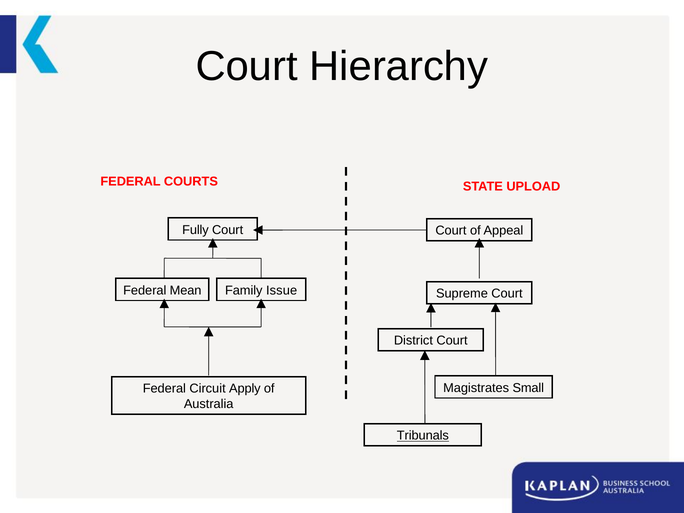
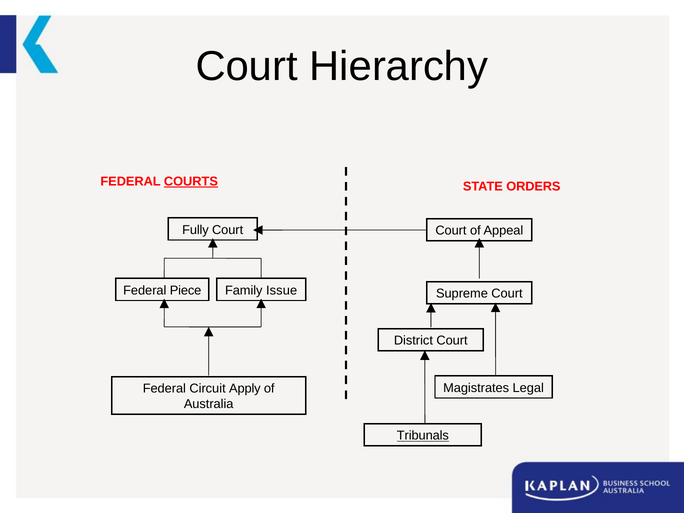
COURTS underline: none -> present (191, 181)
UPLOAD: UPLOAD -> ORDERS (533, 186)
Mean: Mean -> Piece (186, 290)
Small: Small -> Legal (528, 388)
